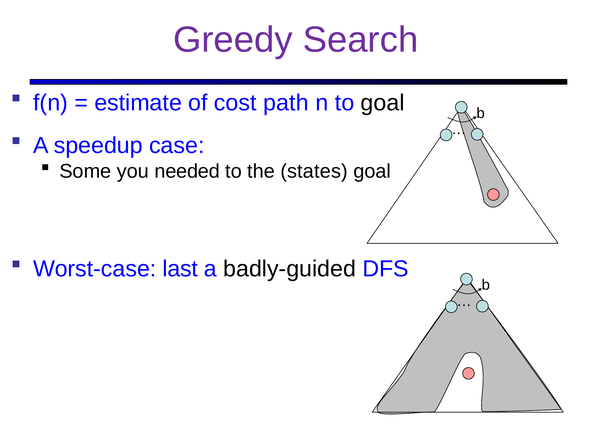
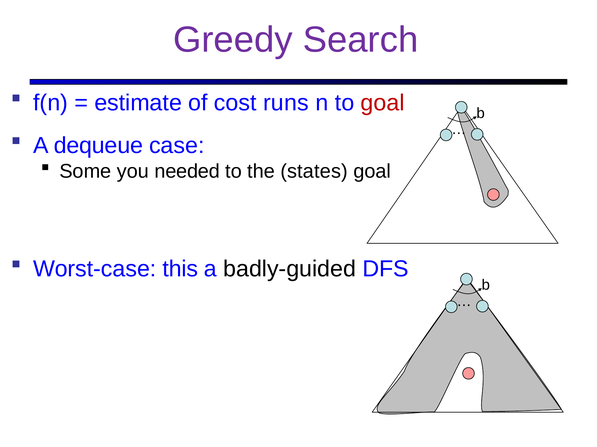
path: path -> runs (286, 103)
goal colour: black -> red (383, 103)
speedup: speedup -> dequeue (98, 146)
last: last -> this (180, 269)
